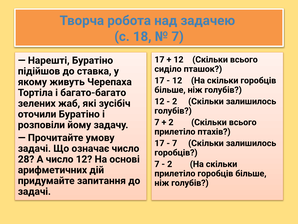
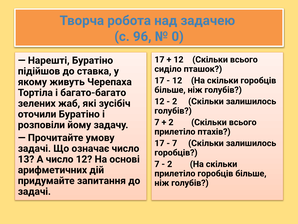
18: 18 -> 96 (142, 36)
7: 7 -> 0 (178, 36)
28: 28 -> 13 (26, 159)
